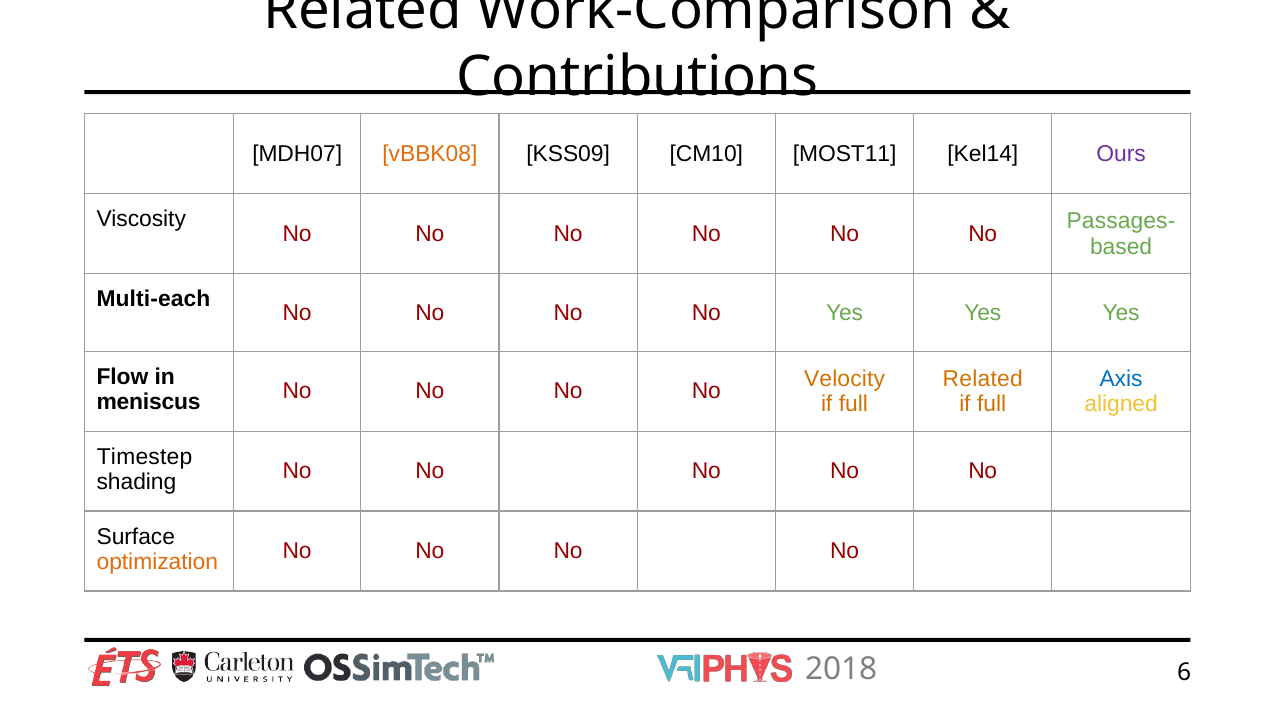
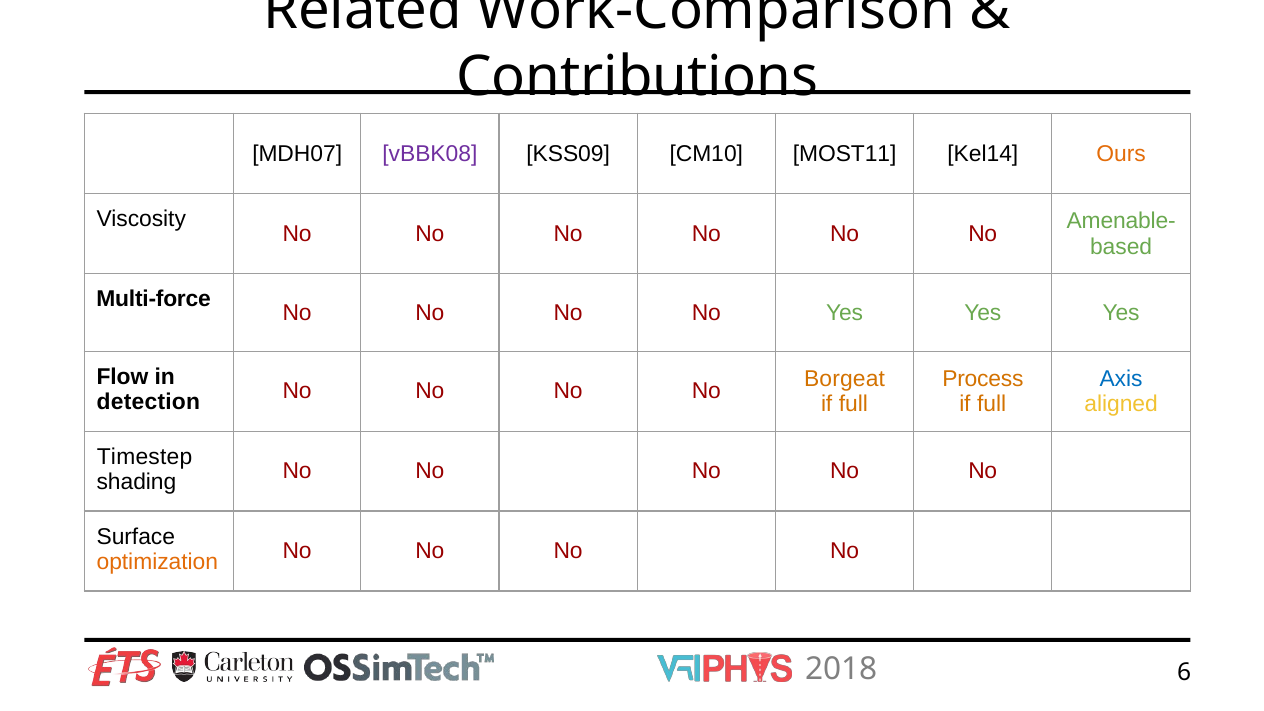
vBBK08 colour: orange -> purple (430, 154)
Ours colour: purple -> orange (1121, 154)
Passages-: Passages- -> Amenable- (1121, 221)
Multi-each: Multi-each -> Multi-force (154, 299)
Velocity: Velocity -> Borgeat (845, 379)
Related: Related -> Process (983, 379)
meniscus: meniscus -> detection (148, 402)
